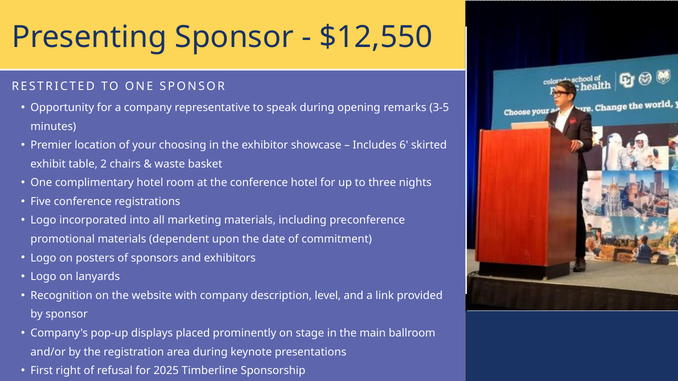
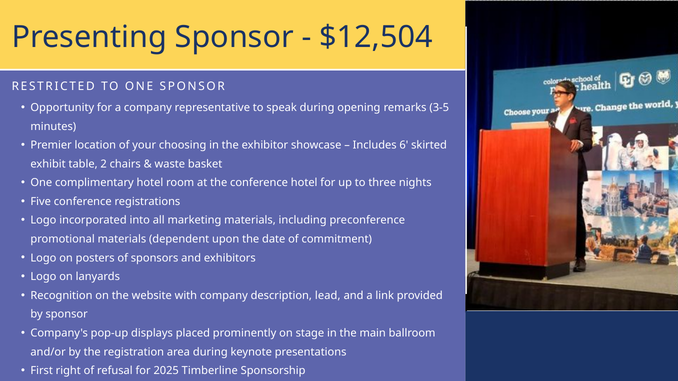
$12,550: $12,550 -> $12,504 (376, 37)
level: level -> lead (328, 296)
